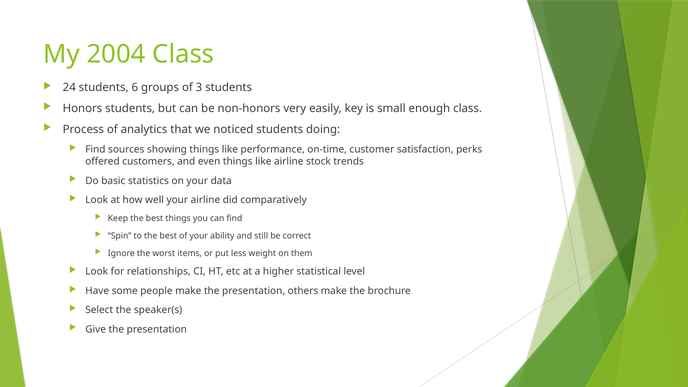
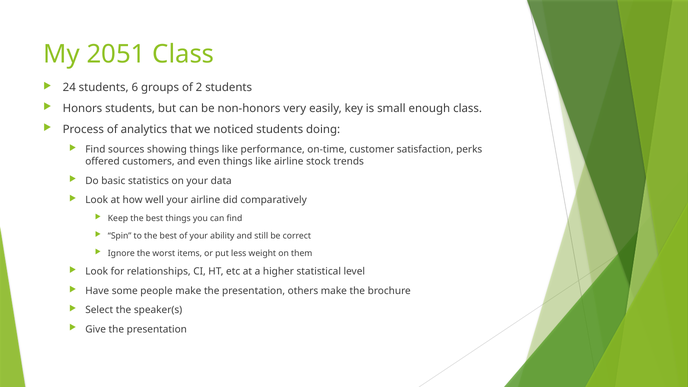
2004: 2004 -> 2051 (116, 54)
3: 3 -> 2 (199, 88)
